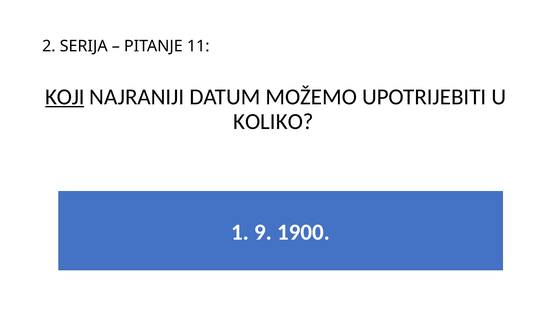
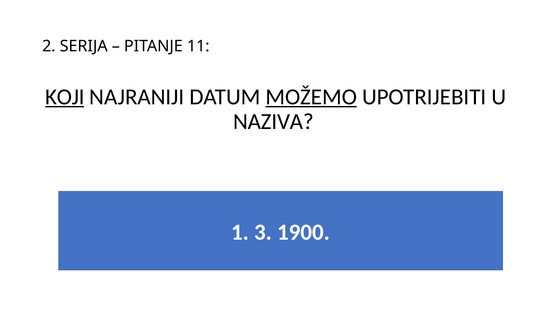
MOŽEMO underline: none -> present (311, 97)
KOLIKO: KOLIKO -> NAZIVA (273, 122)
9: 9 -> 3 (263, 233)
